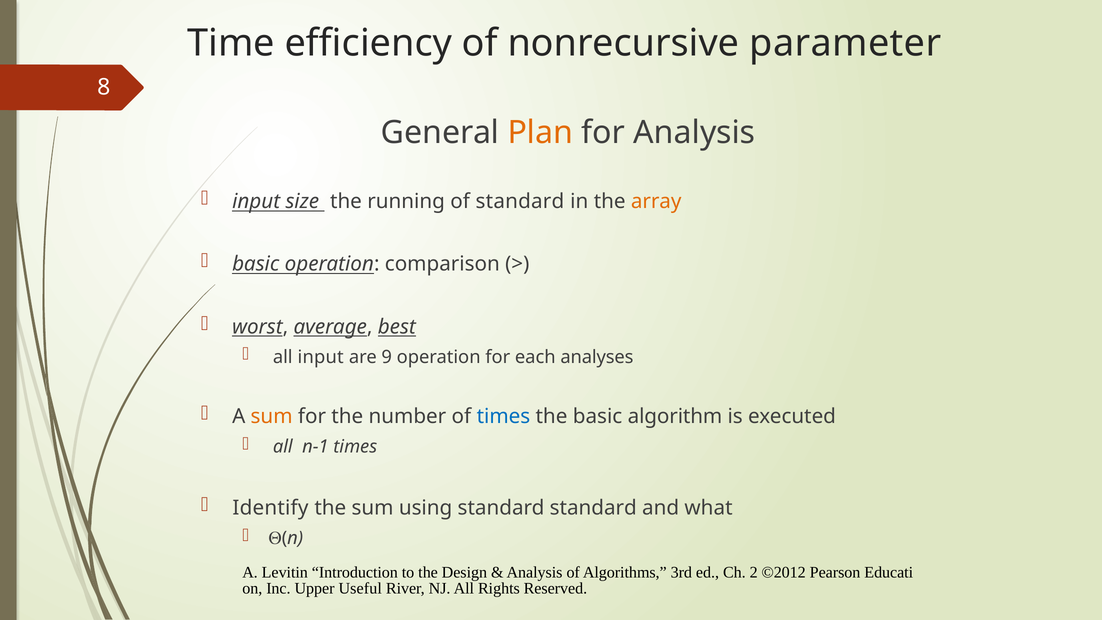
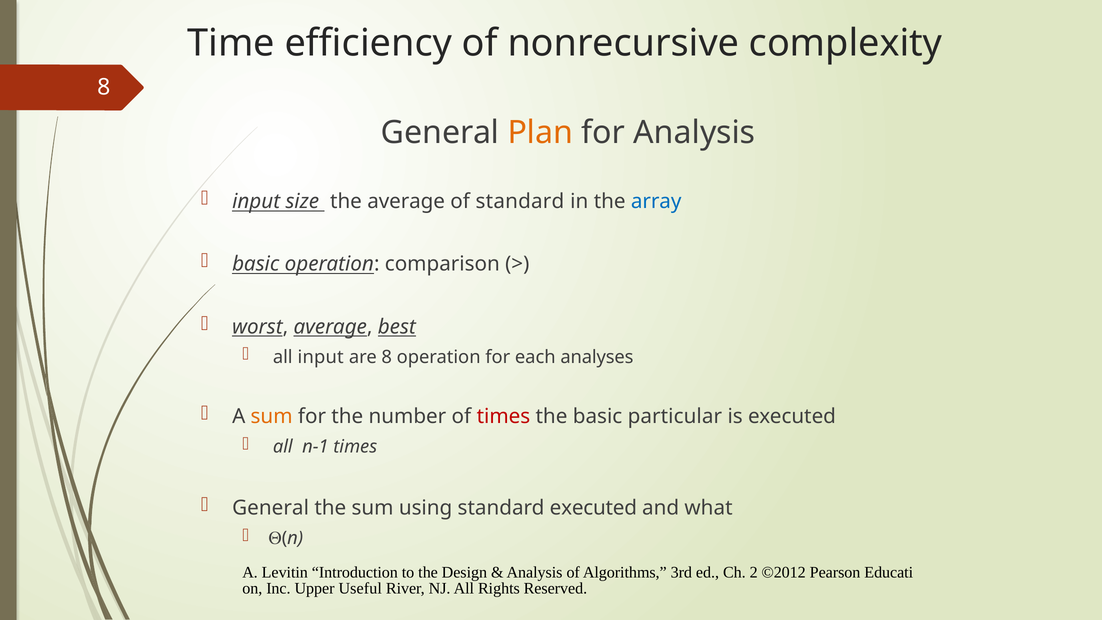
parameter: parameter -> complexity (846, 43)
the running: running -> average (406, 201)
array colour: orange -> blue (656, 201)
are 9: 9 -> 8 (387, 357)
times colour: blue -> red (503, 416)
algorithm: algorithm -> particular (675, 416)
Identify: Identify -> General (271, 508)
standard standard: standard -> executed (593, 508)
